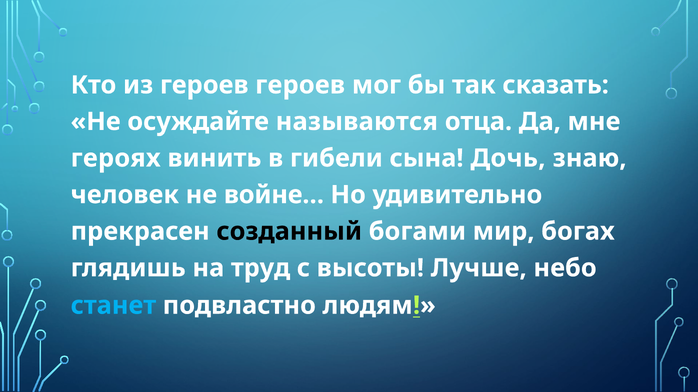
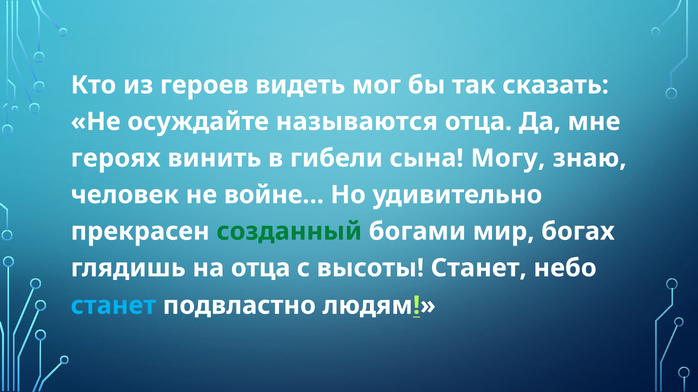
героев героев: героев -> видеть (300, 85)
Дочь: Дочь -> Могу (508, 158)
созданный colour: black -> green (289, 232)
на труд: труд -> отца (261, 268)
высоты Лучше: Лучше -> Станет (479, 268)
